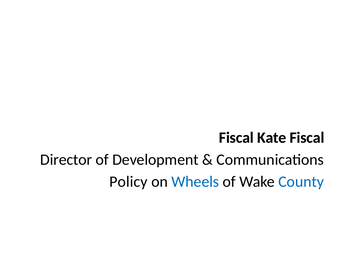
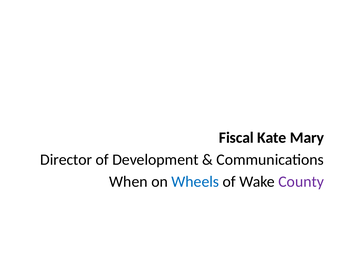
Kate Fiscal: Fiscal -> Mary (307, 137)
Policy: Policy -> When (128, 181)
County colour: blue -> purple (301, 181)
